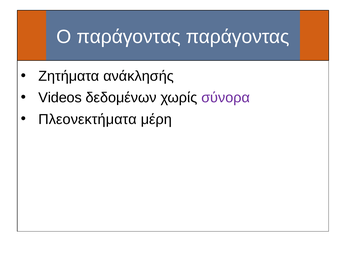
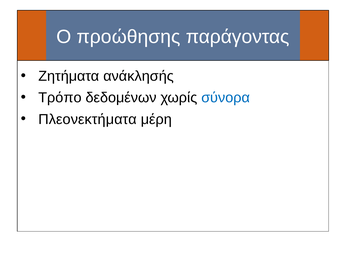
Ο παράγοντας: παράγοντας -> προώθησης (129, 37)
Videos: Videos -> Τρόπο (60, 98)
σύνορα colour: purple -> blue (226, 98)
